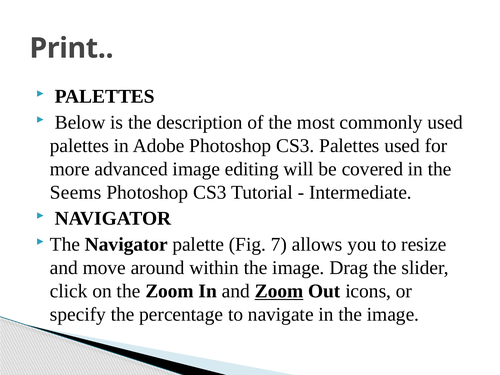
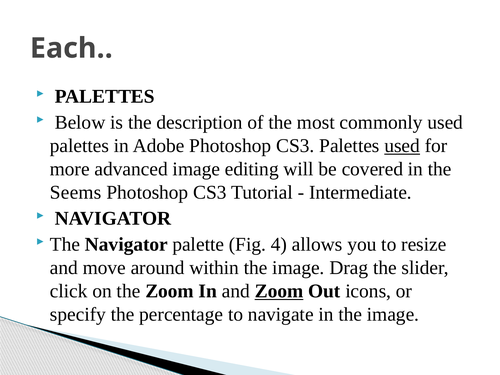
Print: Print -> Each (71, 48)
used underline: none -> present (402, 146)
7: 7 -> 4 (279, 245)
